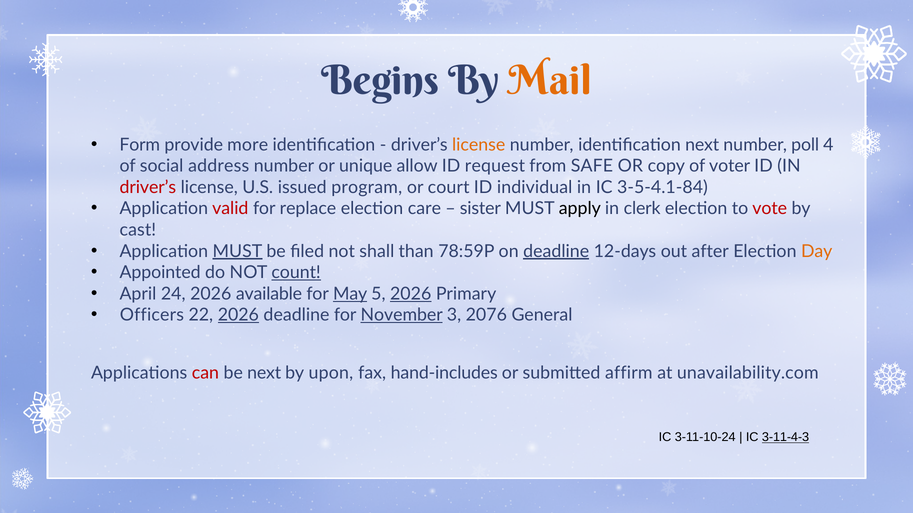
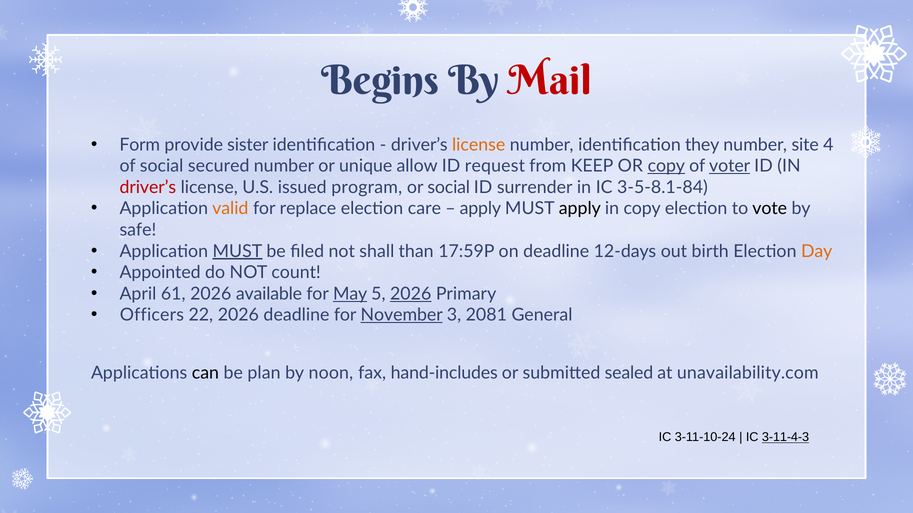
Mail colour: orange -> red (550, 81)
more: more -> sister (248, 145)
identification next: next -> they (702, 145)
poll: poll -> site (805, 145)
address: address -> secured (219, 166)
SAFE: SAFE -> KEEP (592, 166)
copy underline: none -> present (666, 166)
voter underline: none -> present (730, 166)
or court: court -> social (449, 187)
individual: individual -> surrender (535, 187)
3-5-4.1-84: 3-5-4.1-84 -> 3-5-8.1-84 (662, 187)
valid colour: red -> orange (230, 209)
sister: sister -> apply (480, 209)
in clerk: clerk -> copy (642, 209)
vote colour: red -> black (770, 209)
cast: cast -> safe (138, 230)
78:59P: 78:59P -> 17:59P (466, 251)
deadline underline: present -> none (556, 251)
after: after -> birth (710, 251)
count underline: present -> none (296, 273)
24: 24 -> 61 (173, 294)
2026 underline: present -> none (238, 315)
2076: 2076 -> 2081 (486, 315)
can colour: red -> black (205, 373)
be next: next -> plan (264, 373)
upon: upon -> noon (331, 373)
affirm: affirm -> sealed (629, 373)
